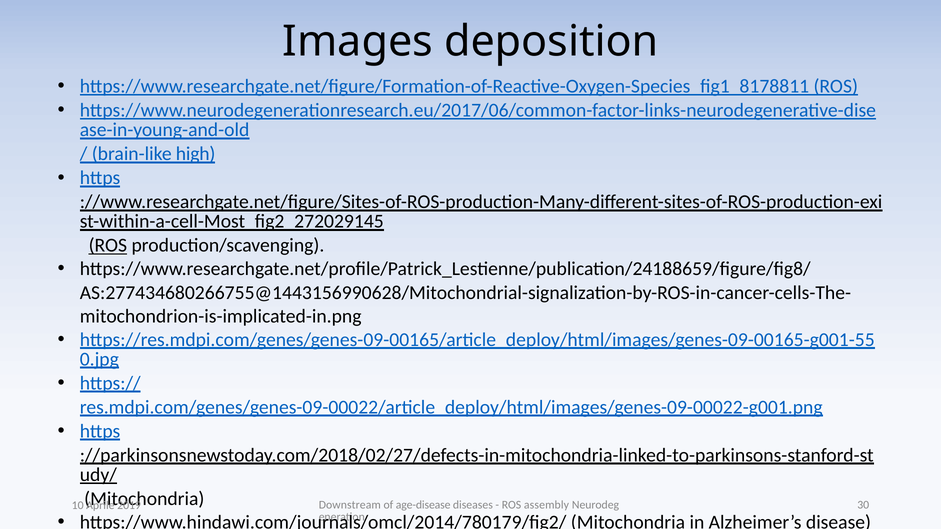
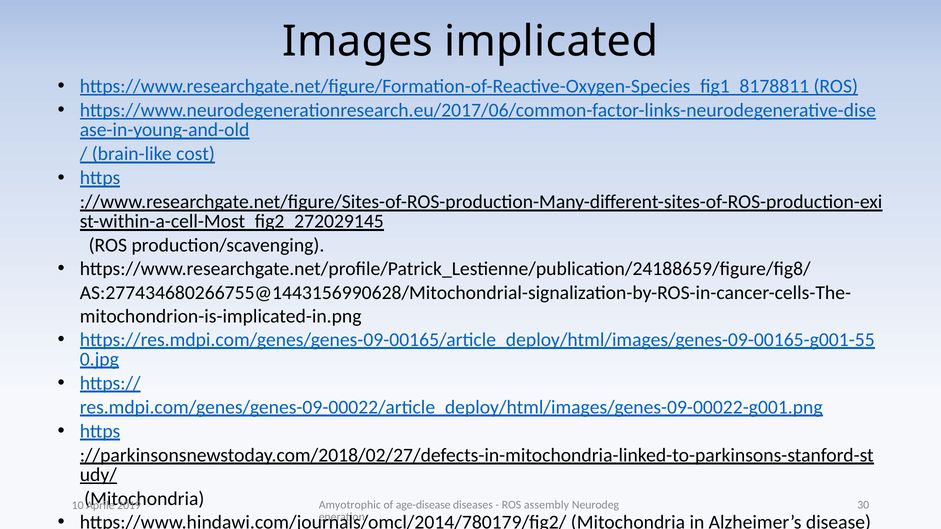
deposition: deposition -> implicated (551, 42)
high: high -> cost (196, 154)
ROS underline: present -> none (108, 246)
Downstream: Downstream -> Amyotrophic (350, 505)
